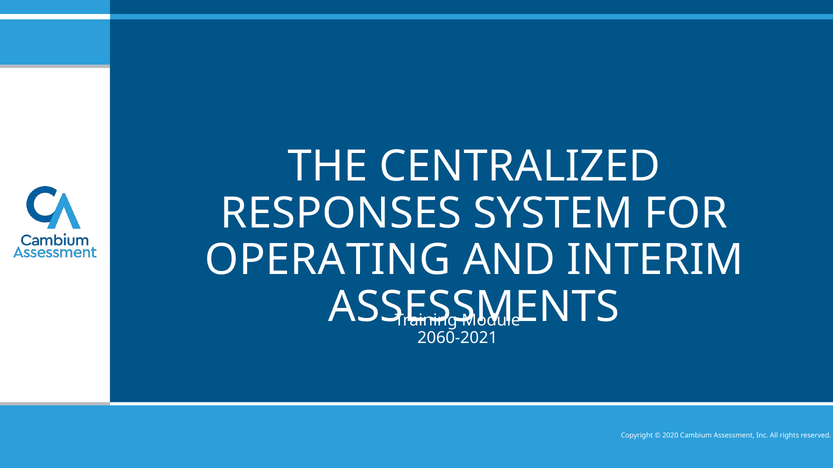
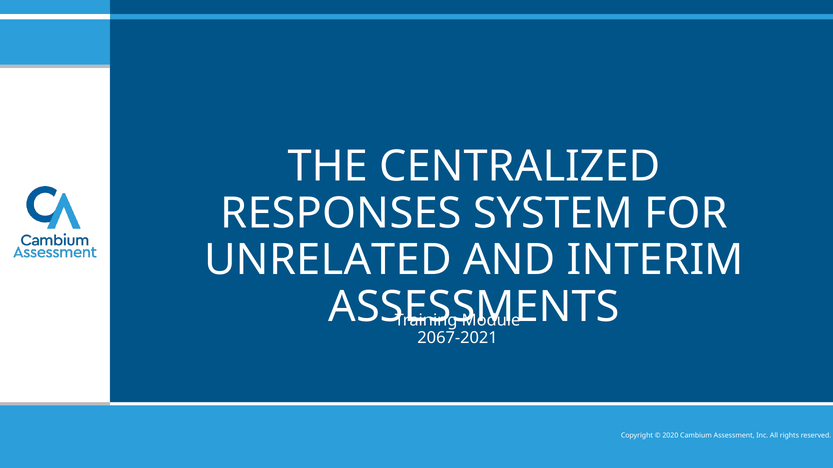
OPERATING: OPERATING -> UNRELATED (328, 260)
2060-2021: 2060-2021 -> 2067-2021 (458, 338)
